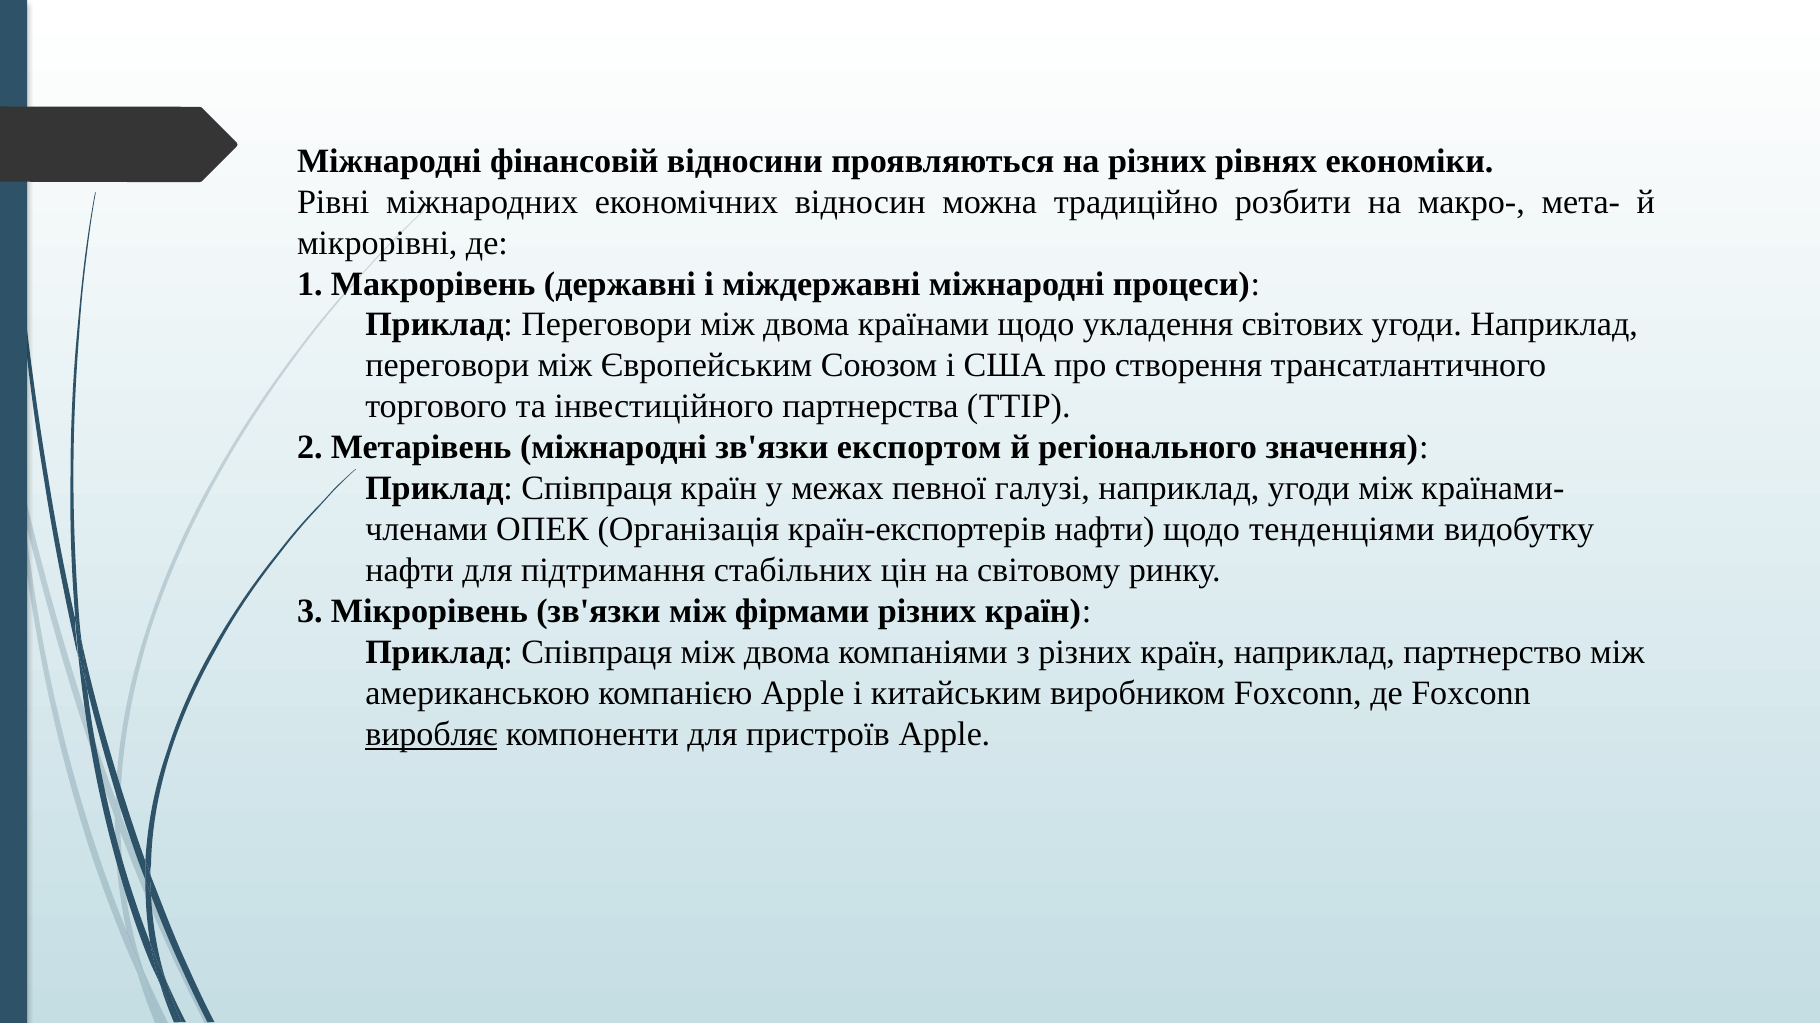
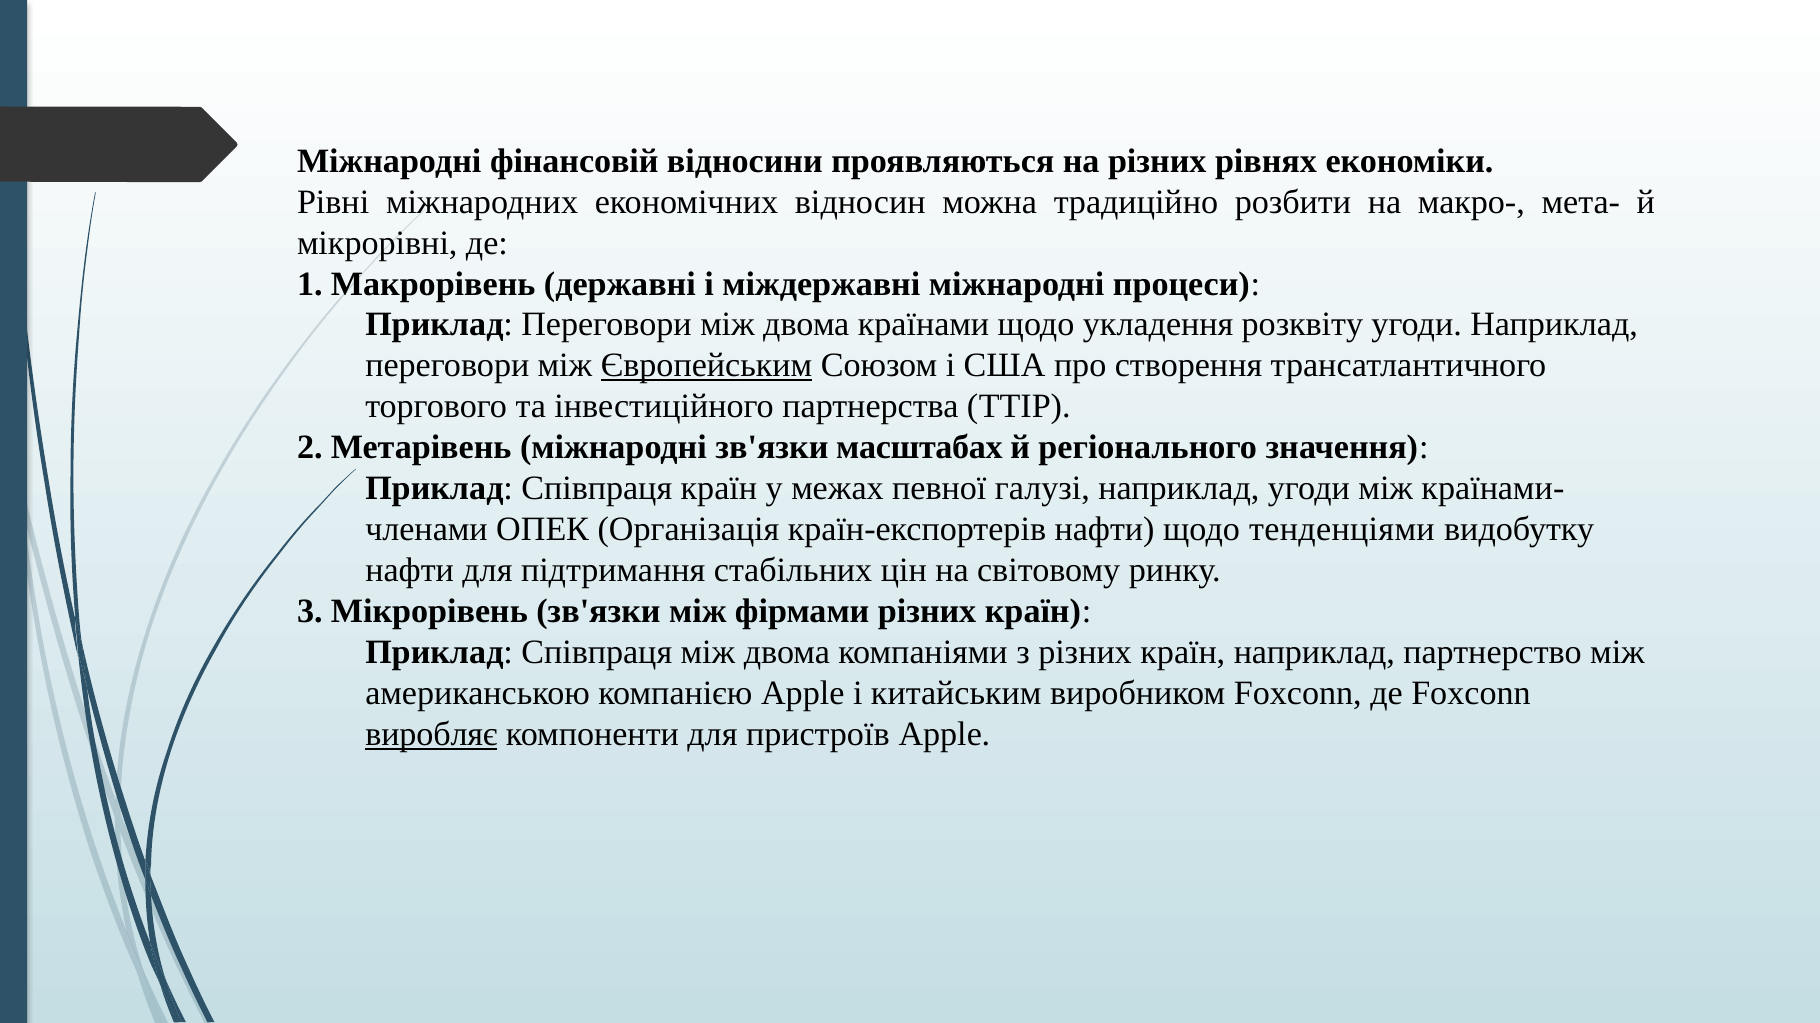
світових: світових -> розквіту (1302, 325)
Європейським underline: none -> present (706, 366)
експортом: експортом -> масштабах (919, 448)
